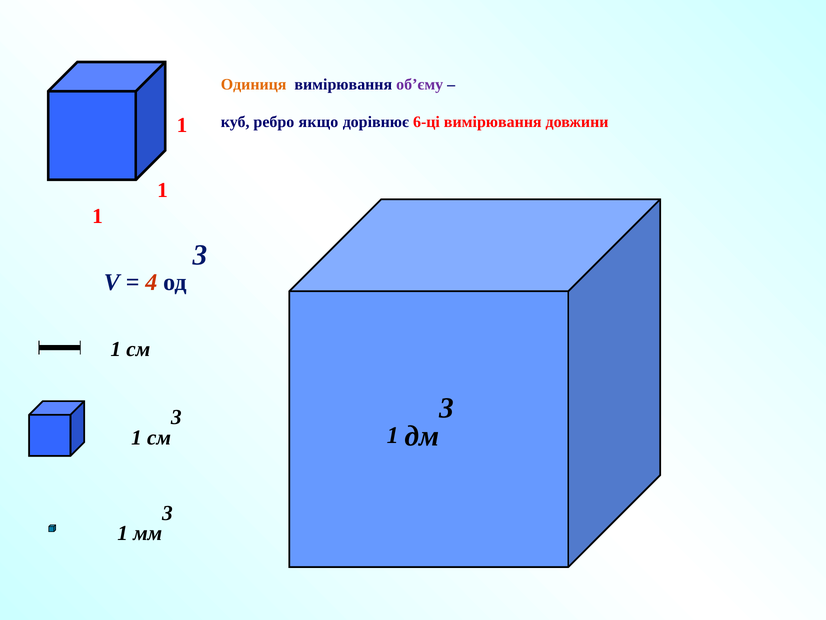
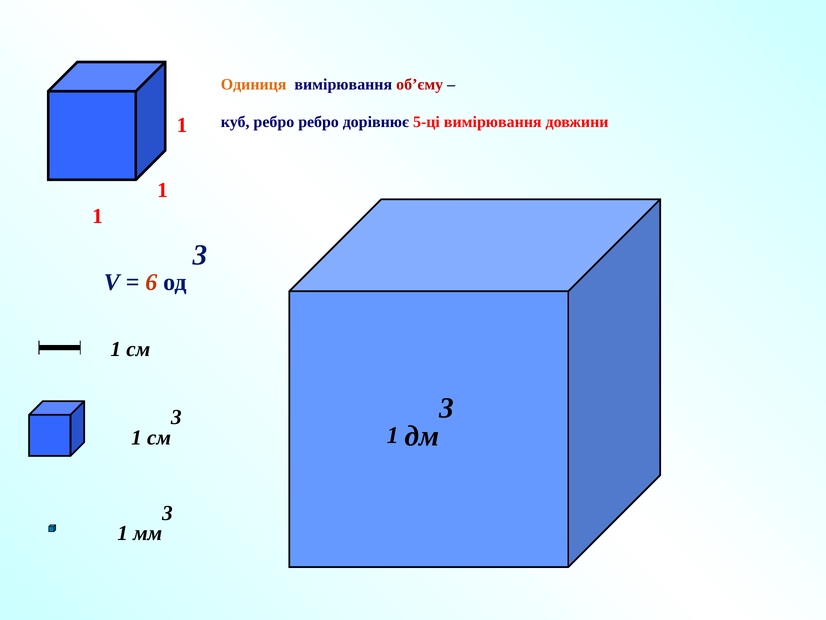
об’єму colour: purple -> red (420, 84)
ребро якщо: якщо -> ребро (319, 122)
6-ці: 6-ці -> 5-ці (426, 122)
4: 4 -> 6 (151, 282)
